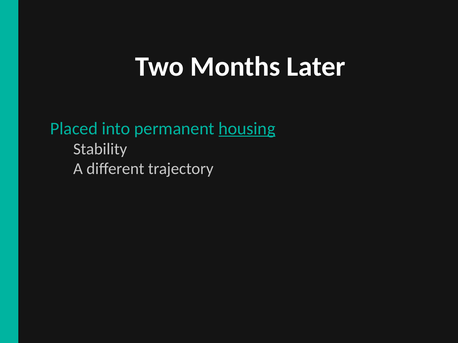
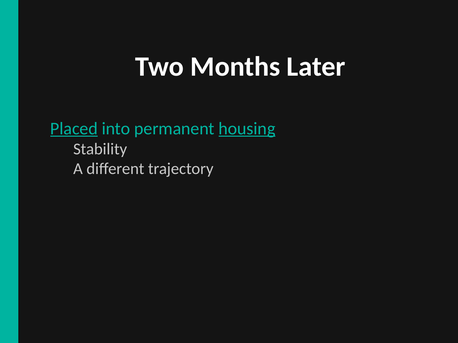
Placed underline: none -> present (74, 129)
